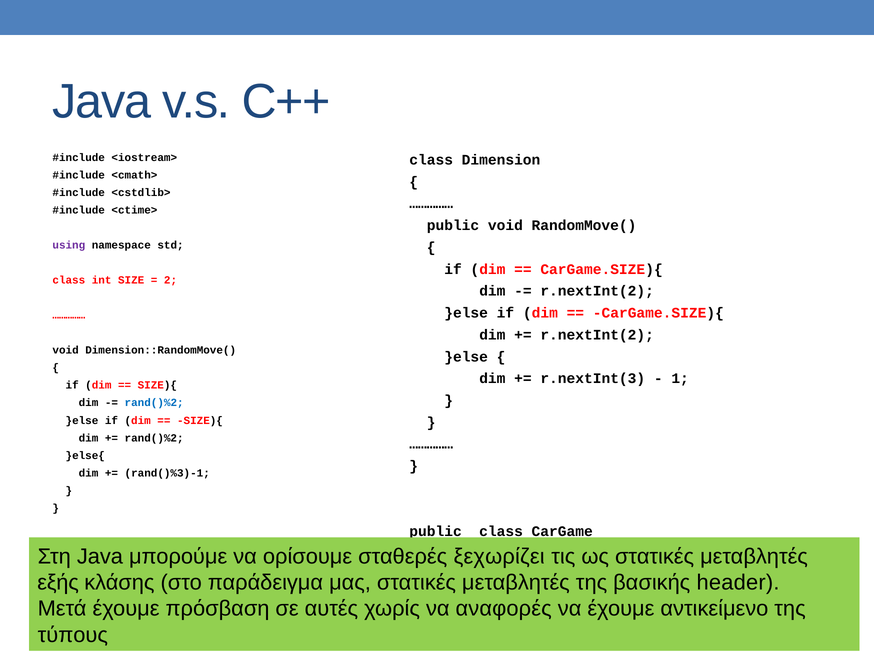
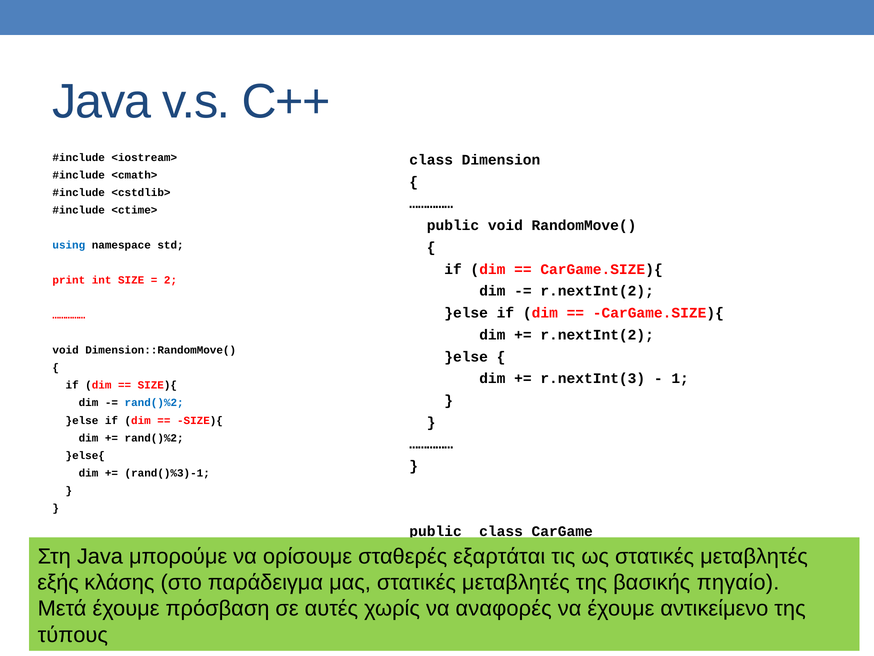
using colour: purple -> blue (69, 245)
class: class -> print (69, 280)
ξεχωρίζει: ξεχωρίζει -> εξαρτάται (499, 556)
header: header -> πηγαίο (738, 582)
